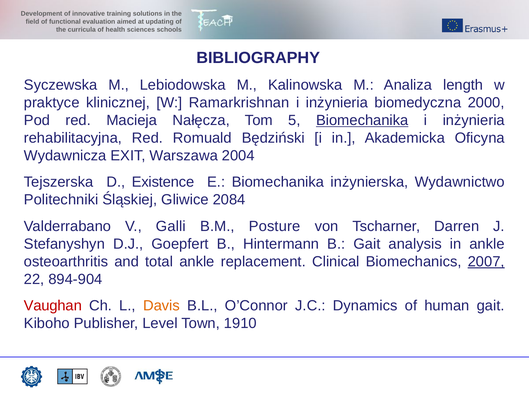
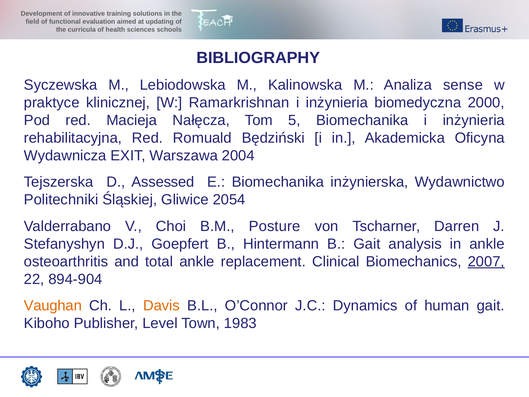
length: length -> sense (463, 85)
Biomechanika underline: present -> none (362, 120)
Existence: Existence -> Assessed (163, 182)
2084: 2084 -> 2054 (229, 200)
Galli: Galli -> Choi (171, 226)
Vaughan colour: red -> orange (53, 305)
1910: 1910 -> 1983 (240, 323)
